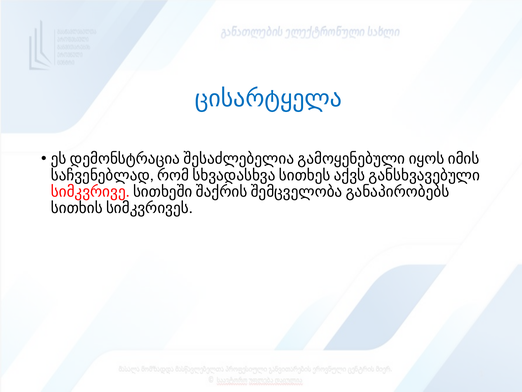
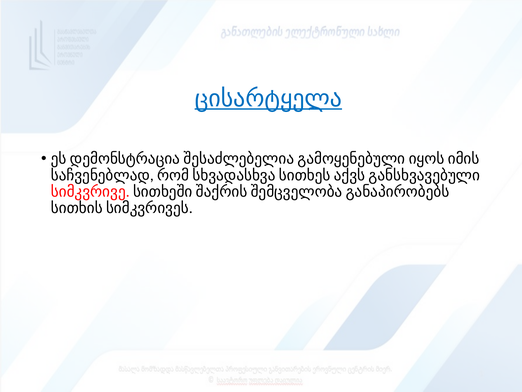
ცისარტყელა underline: none -> present (268, 99)
